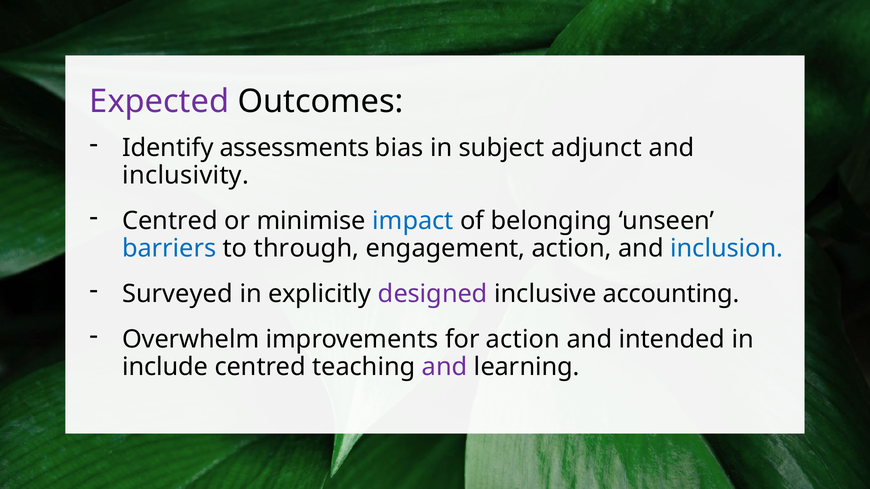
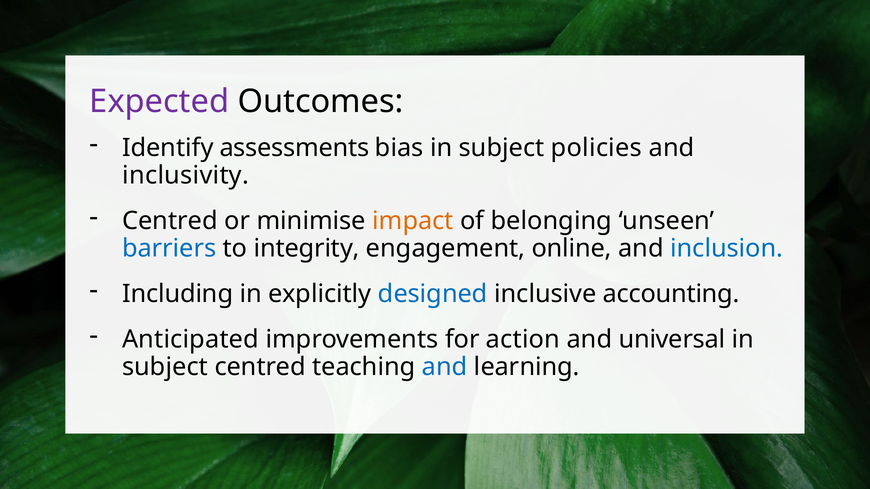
adjunct: adjunct -> policies (596, 148)
impact colour: blue -> orange (413, 221)
through: through -> integrity (307, 249)
engagement action: action -> online (572, 249)
Surveyed: Surveyed -> Including (178, 294)
designed colour: purple -> blue (433, 294)
Overwhelm: Overwhelm -> Anticipated (191, 340)
intended: intended -> universal (672, 340)
include: include -> subject (165, 367)
and colour: purple -> blue (445, 367)
